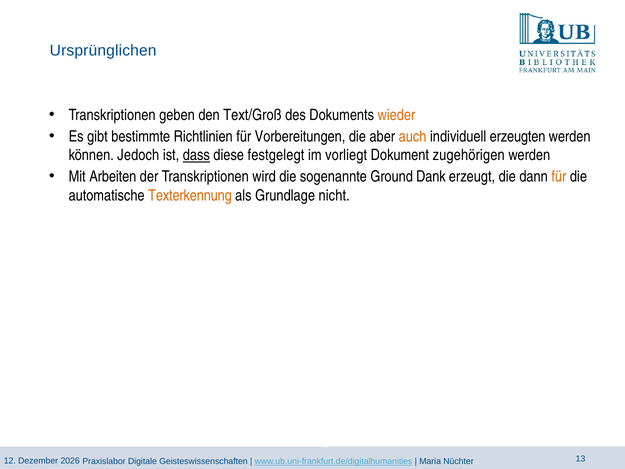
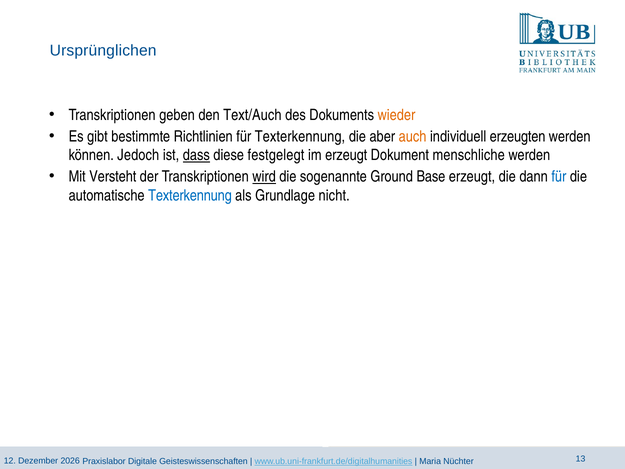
Text/Groß: Text/Groß -> Text/Auch (252, 115)
für Vorbereitungen: Vorbereitungen -> Texterkennung (300, 136)
im vorliegt: vorliegt -> erzeugt (346, 155)
zugehörigen: zugehörigen -> menschliche (469, 155)
Arbeiten: Arbeiten -> Versteht (113, 176)
wird underline: none -> present (264, 176)
Dank: Dank -> Base (431, 176)
für colour: orange -> blue (559, 176)
Texterkennung colour: orange -> blue (190, 195)
